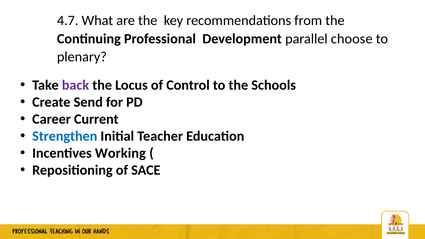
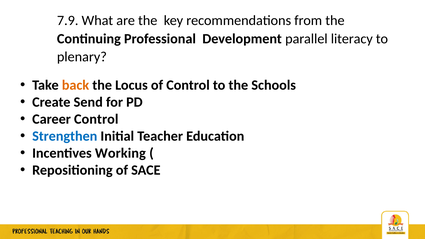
4.7: 4.7 -> 7.9 (68, 21)
choose: choose -> literacy (352, 39)
back colour: purple -> orange (75, 85)
Career Current: Current -> Control (96, 119)
